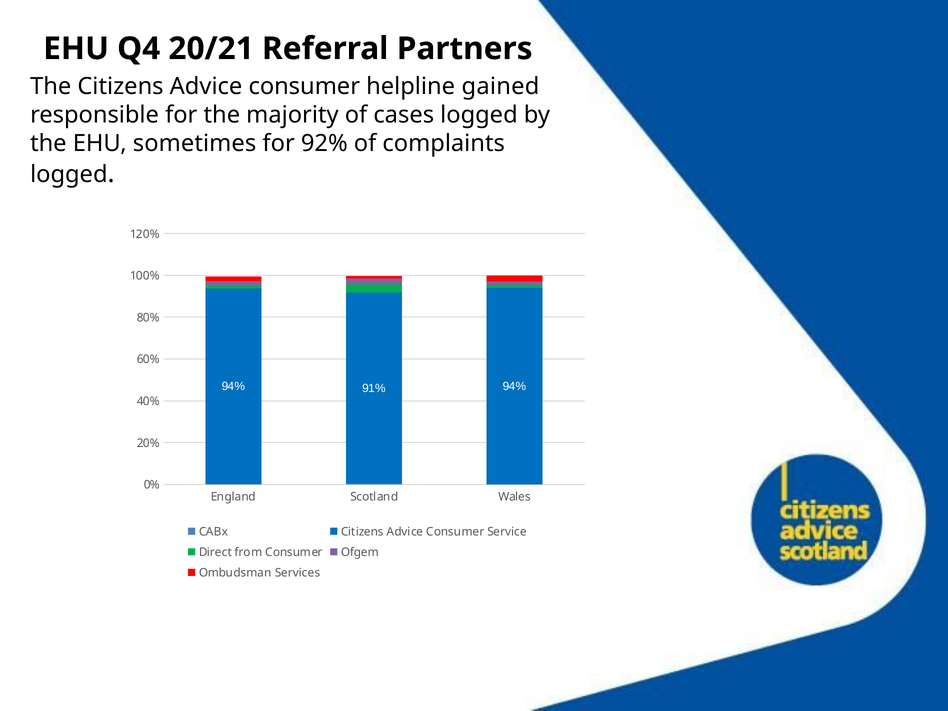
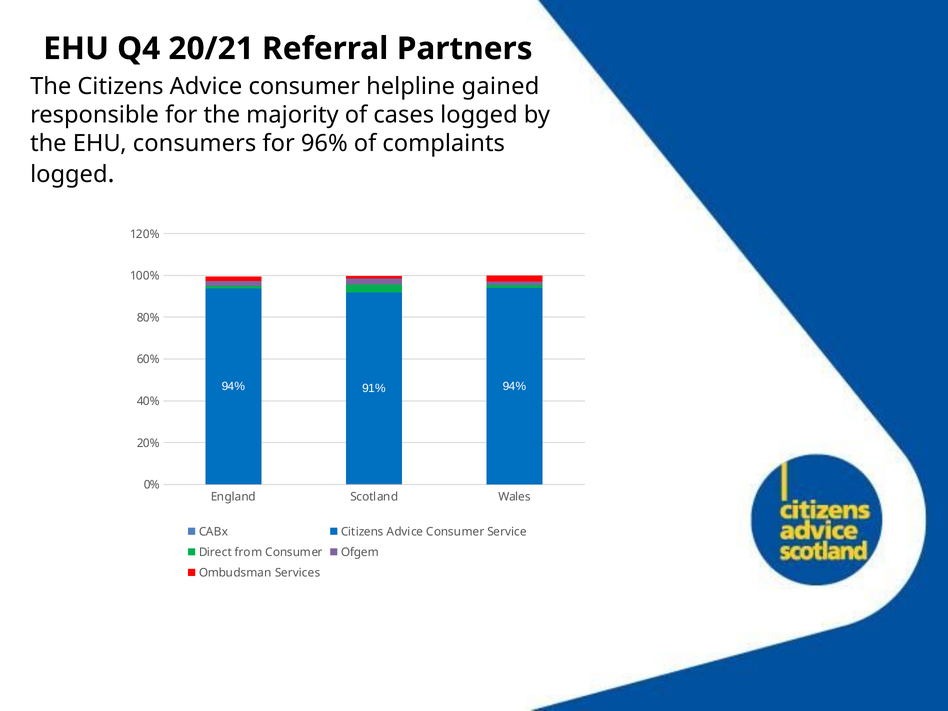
sometimes: sometimes -> consumers (195, 143)
92%: 92% -> 96% (324, 143)
